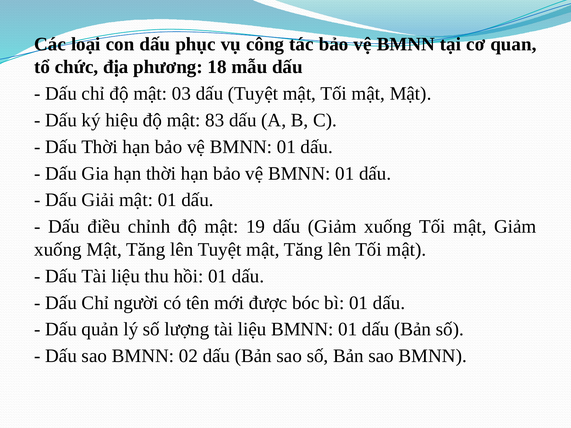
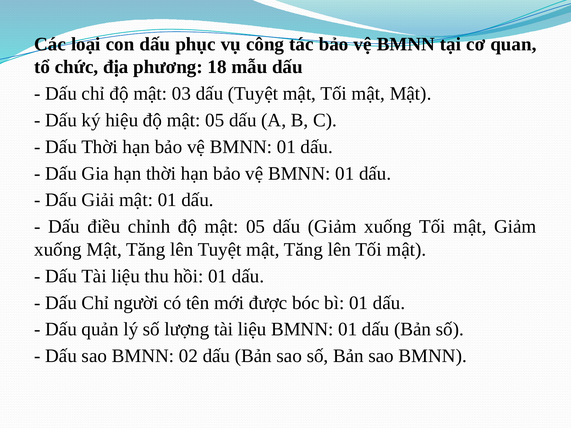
hiệu độ mật 83: 83 -> 05 (215, 120)
chỉnh độ mật 19: 19 -> 05 (256, 227)
